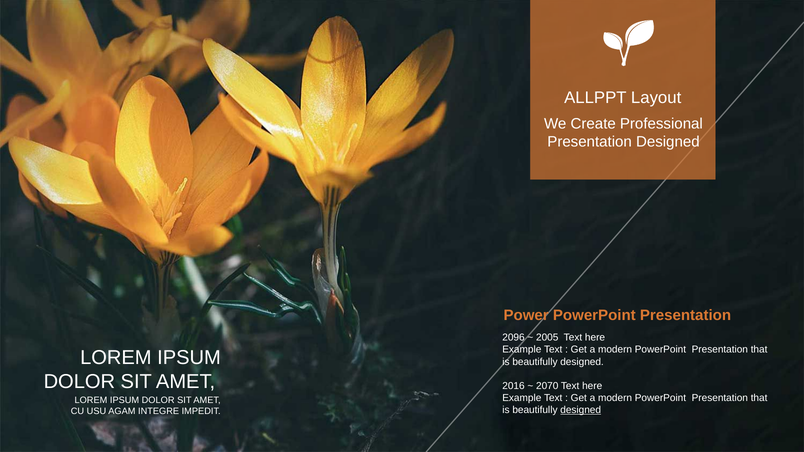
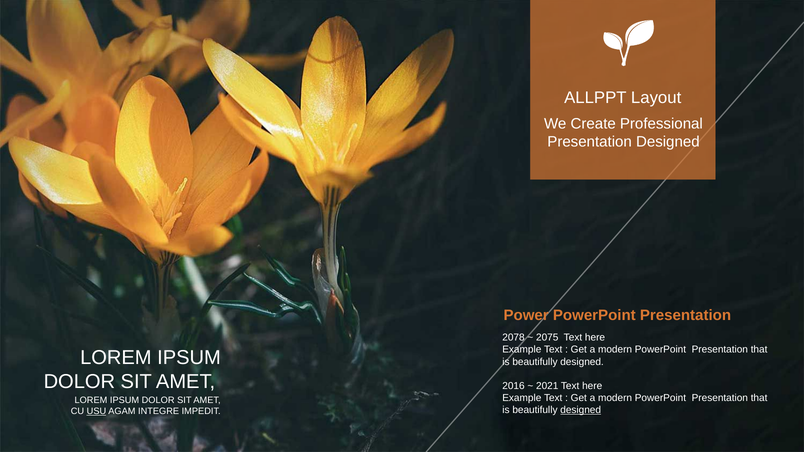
2096: 2096 -> 2078 (513, 338)
2005: 2005 -> 2075 (547, 338)
2070: 2070 -> 2021 (547, 386)
USU underline: none -> present (96, 412)
